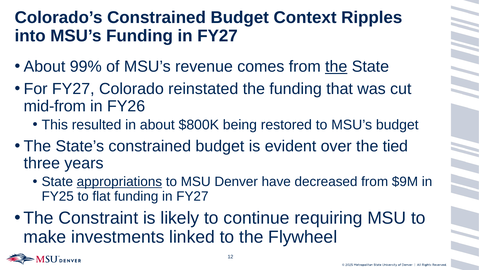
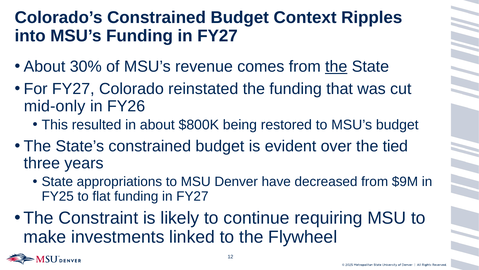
99%: 99% -> 30% (86, 66)
mid-from: mid-from -> mid-only (55, 106)
appropriations underline: present -> none (119, 181)
